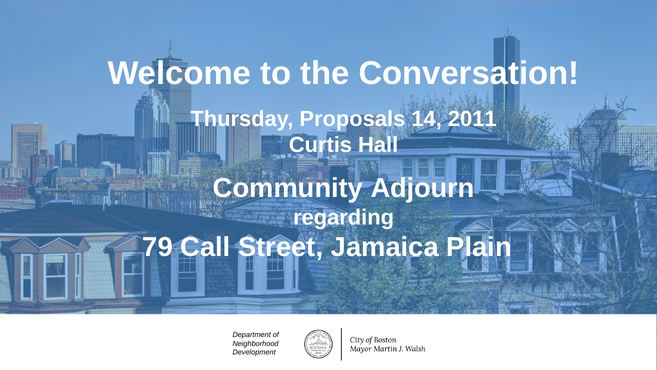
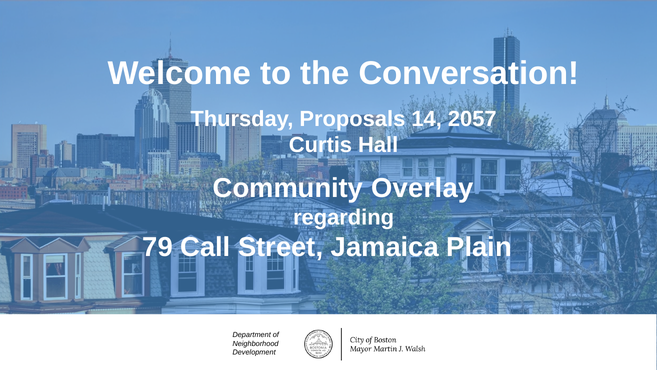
2011: 2011 -> 2057 (472, 119)
Adjourn: Adjourn -> Overlay (422, 188)
